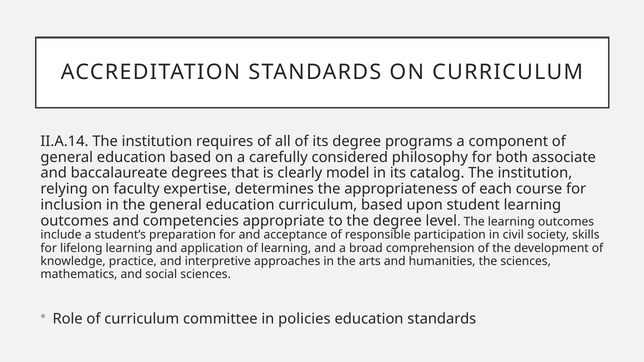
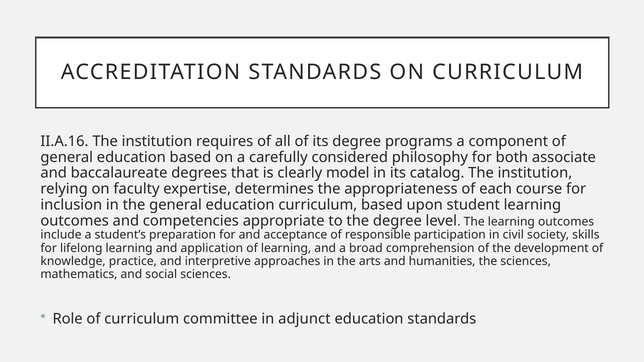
II.A.14: II.A.14 -> II.A.16 (65, 141)
policies: policies -> adjunct (304, 319)
